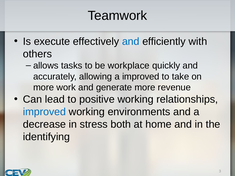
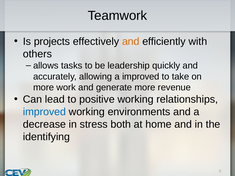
execute: execute -> projects (52, 41)
and colour: blue -> orange (131, 41)
workplace: workplace -> leadership (129, 66)
